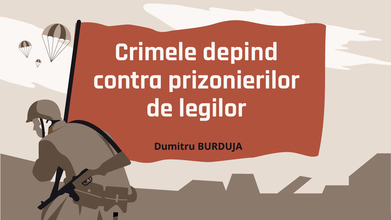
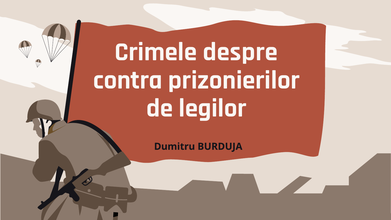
depind: depind -> despre (240, 52)
